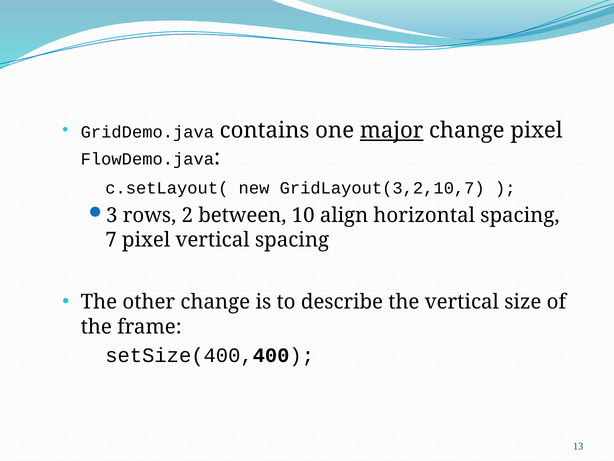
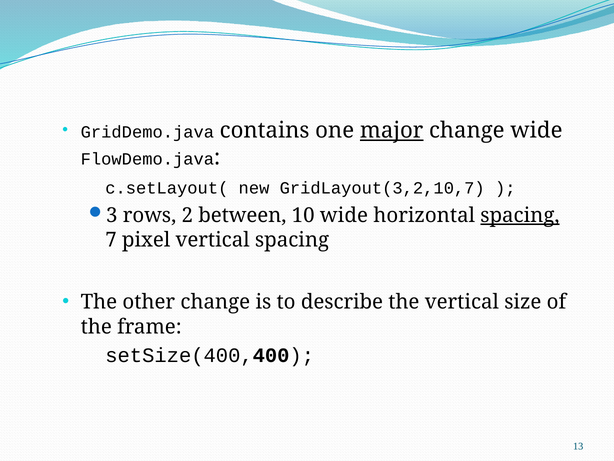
change pixel: pixel -> wide (536, 130)
10 align: align -> wide (344, 215)
spacing underline: none -> present (520, 215)
